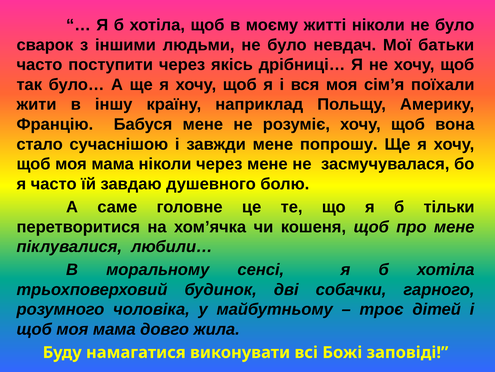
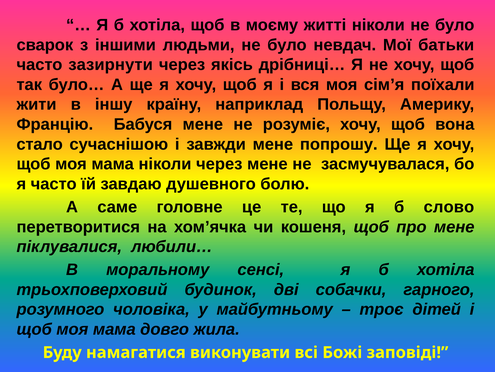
поступити: поступити -> зазирнути (111, 65)
тільки: тільки -> слово (449, 207)
